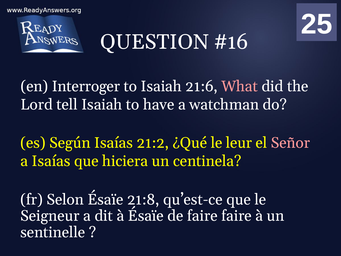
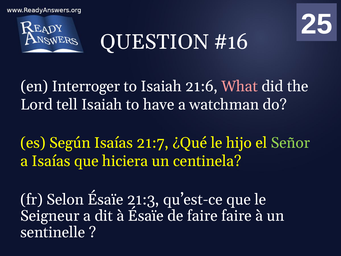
21:2: 21:2 -> 21:7 (153, 143)
leur: leur -> hijo (239, 143)
Señor colour: pink -> light green (290, 143)
21:8: 21:8 -> 21:3 (143, 199)
